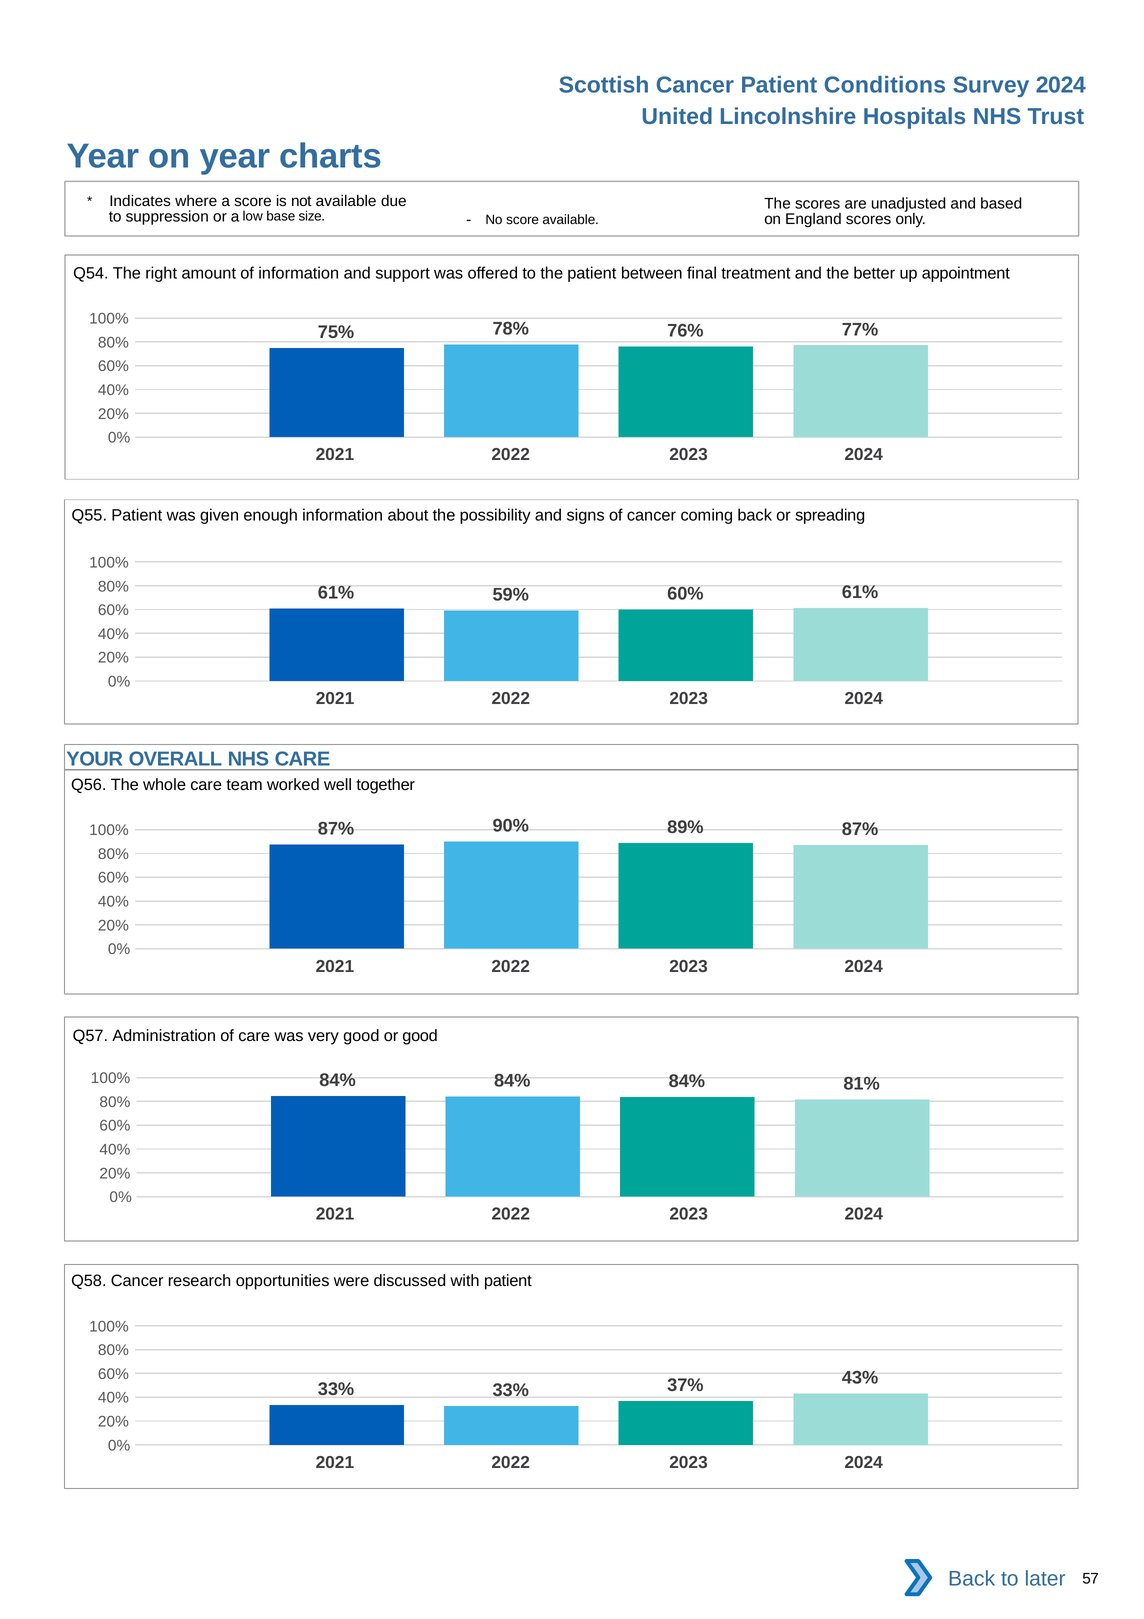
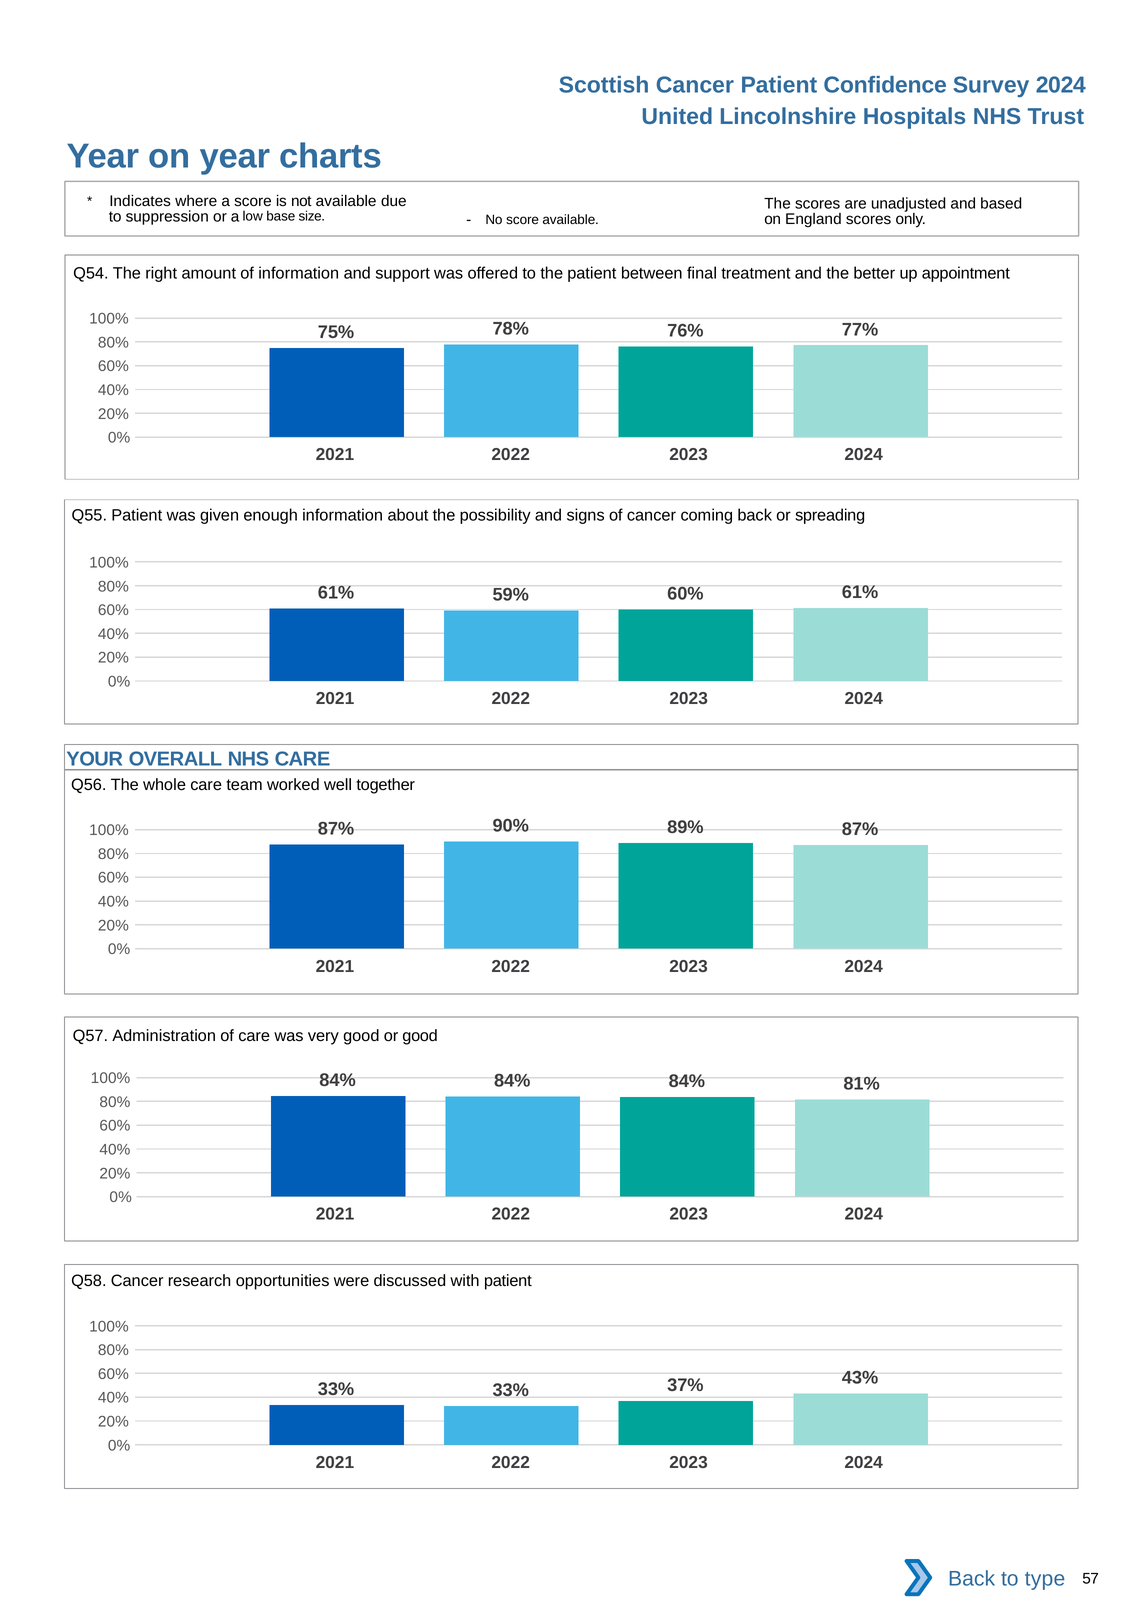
Conditions: Conditions -> Confidence (885, 85)
later: later -> type (1045, 1579)
